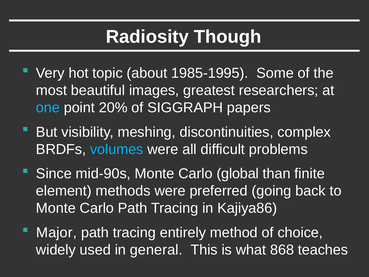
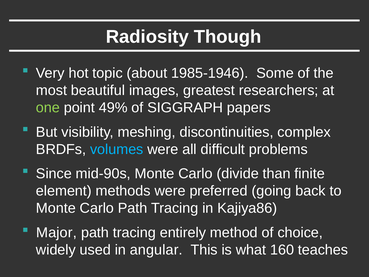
1985-1995: 1985-1995 -> 1985-1946 (210, 73)
one colour: light blue -> light green (48, 108)
20%: 20% -> 49% (113, 108)
global: global -> divide (238, 174)
general: general -> angular (156, 250)
868: 868 -> 160 (282, 250)
